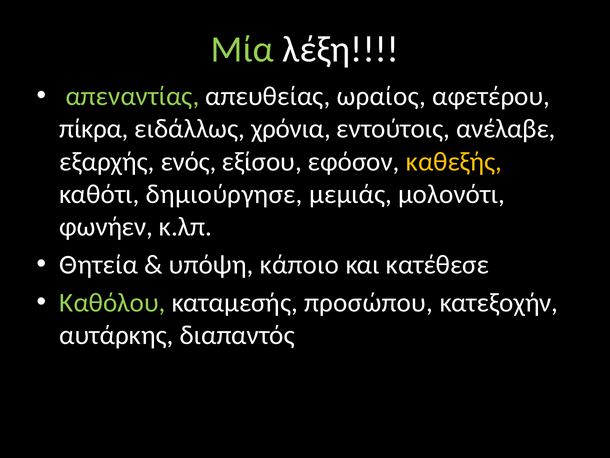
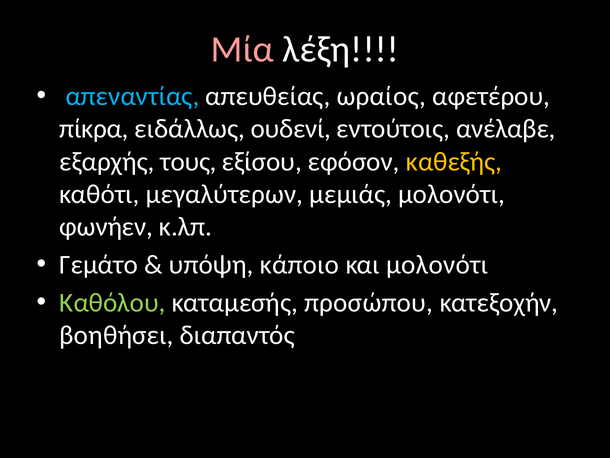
Μία colour: light green -> pink (242, 49)
απεναντίας colour: light green -> light blue (132, 96)
χρόνια: χρόνια -> ουδενί (291, 129)
ενός: ενός -> τους (188, 161)
δημιούργησε: δημιούργησε -> μεγαλύτερων (224, 194)
Θητεία: Θητεία -> Γεμάτο (99, 264)
και κατέθεσε: κατέθεσε -> μολονότι (437, 264)
αυτάρκης: αυτάρκης -> βοηθήσει (116, 335)
